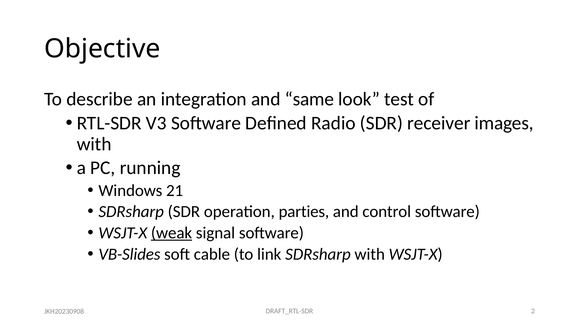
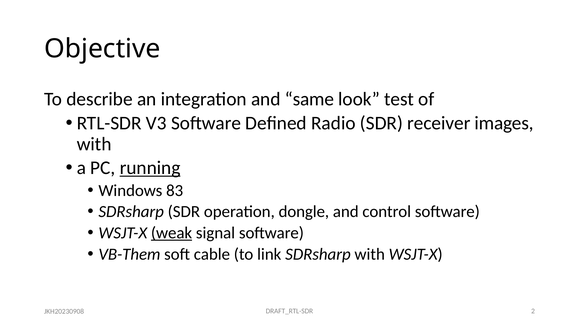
running underline: none -> present (150, 168)
21: 21 -> 83 (175, 190)
parties: parties -> dongle (304, 212)
VB-Slides: VB-Slides -> VB-Them (129, 254)
